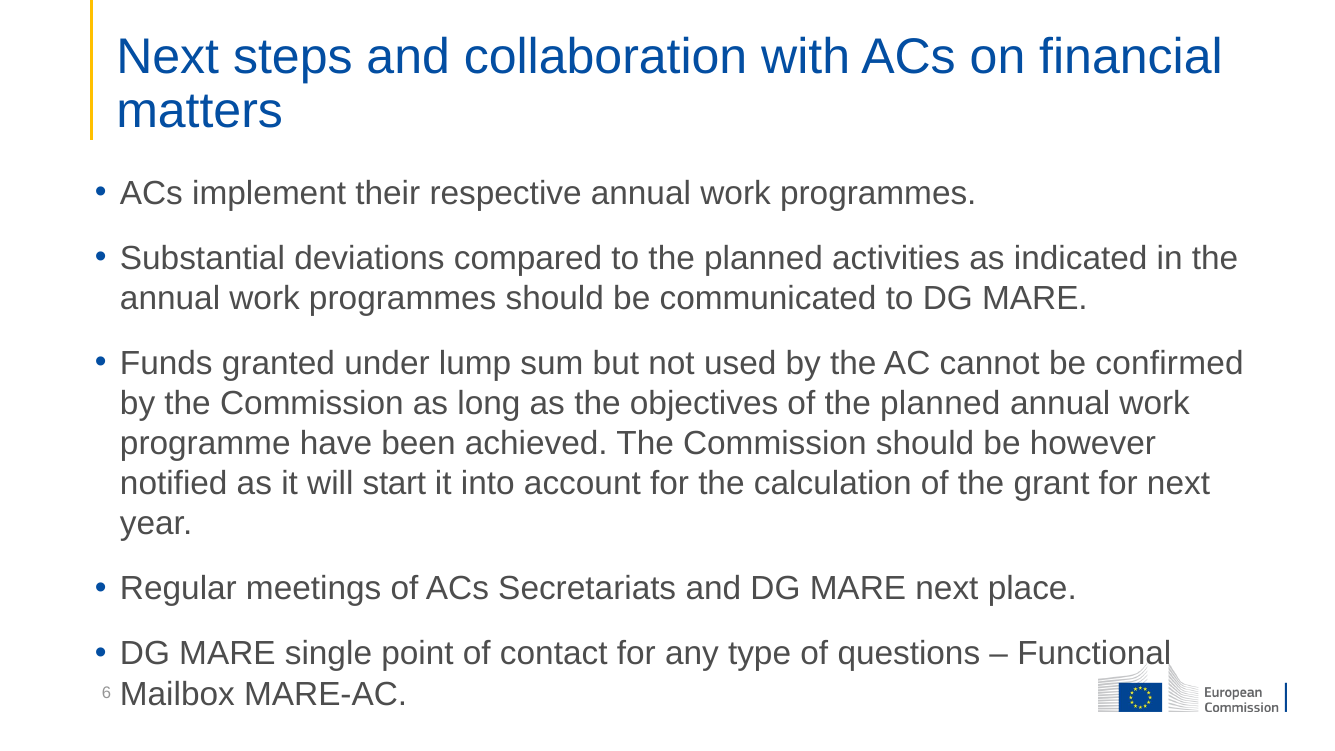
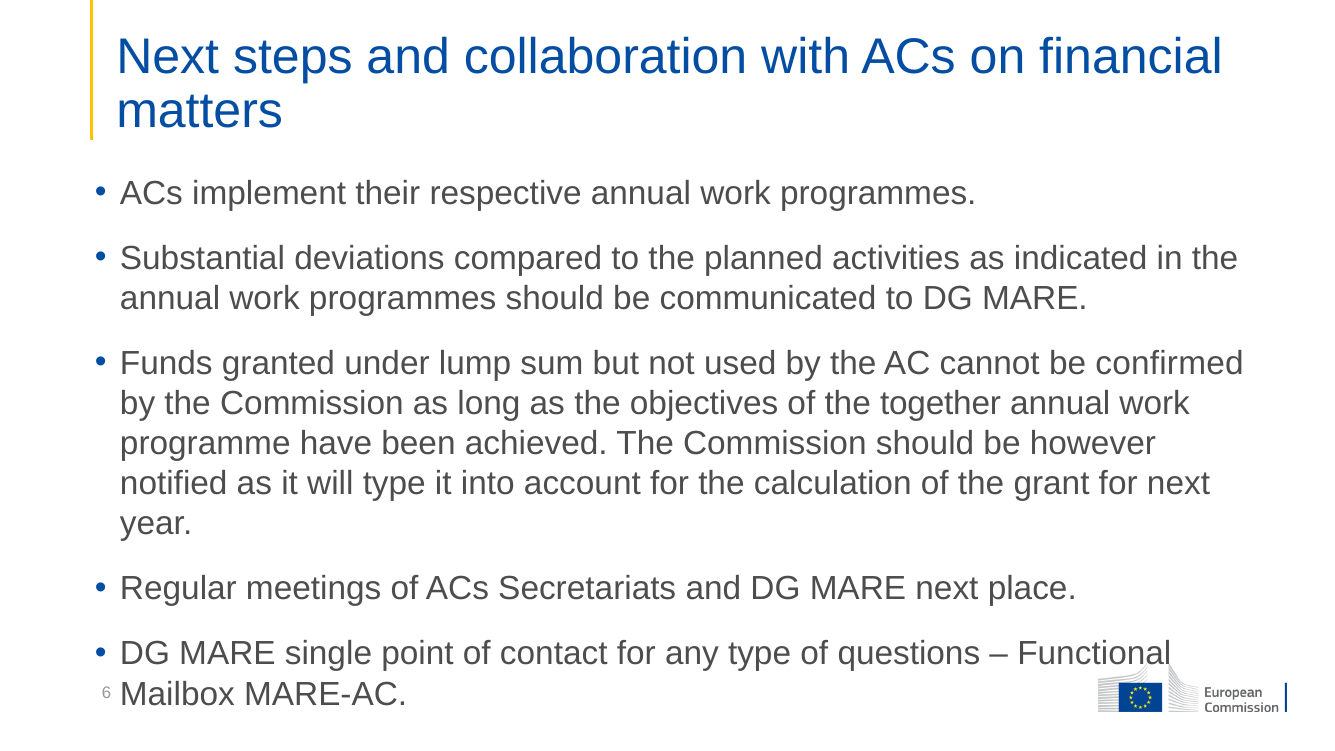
of the planned: planned -> together (941, 404)
will start: start -> type (394, 484)
